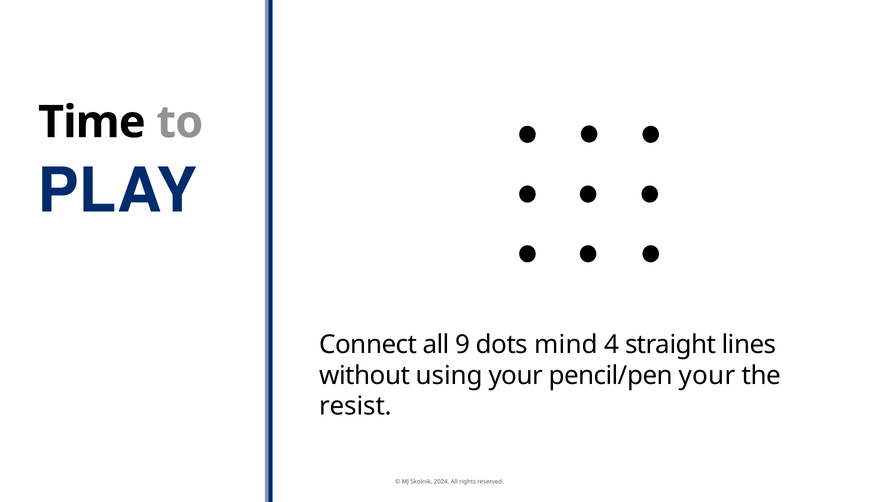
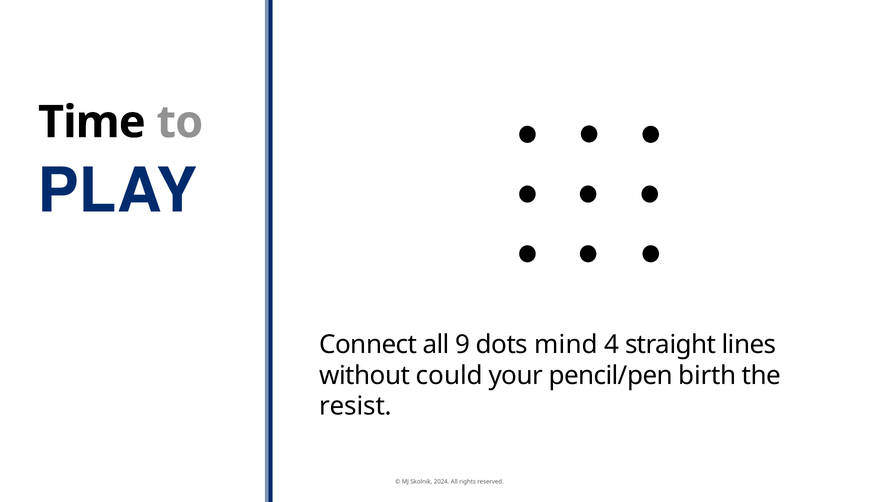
using: using -> could (449, 375)
pencil/pen your: your -> birth (707, 375)
